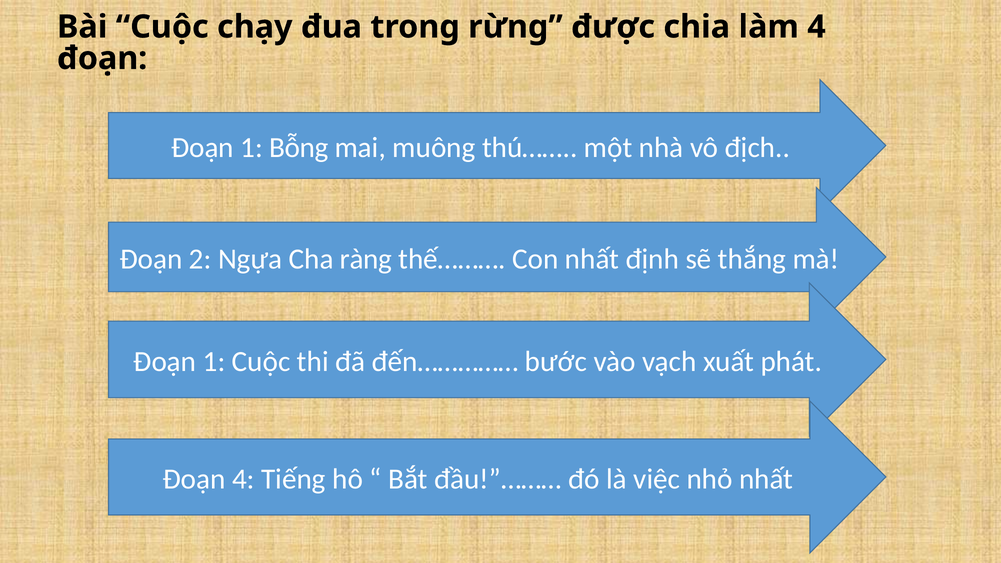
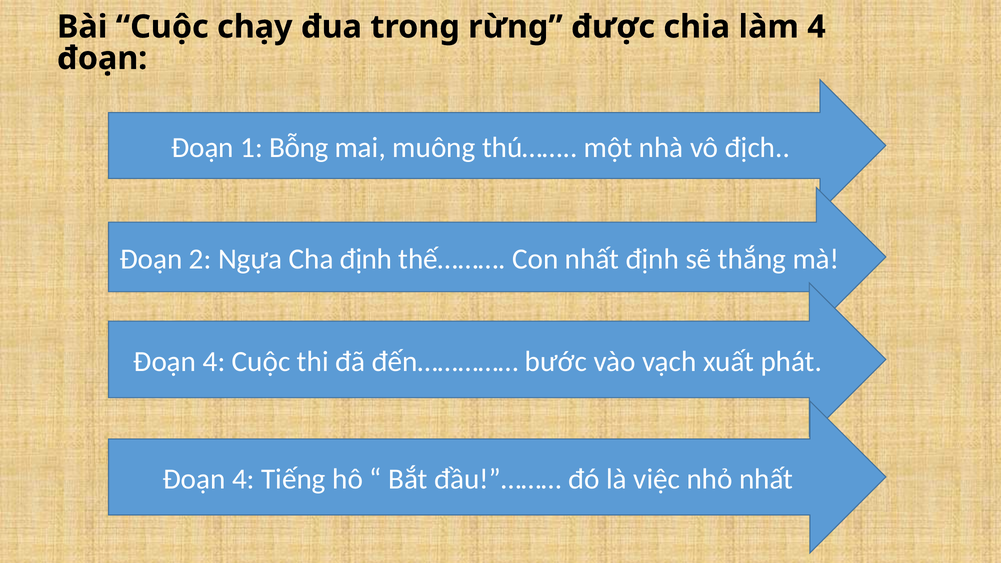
Cha ràng: ràng -> định (366, 259)
1: 1 -> 4 (214, 361)
